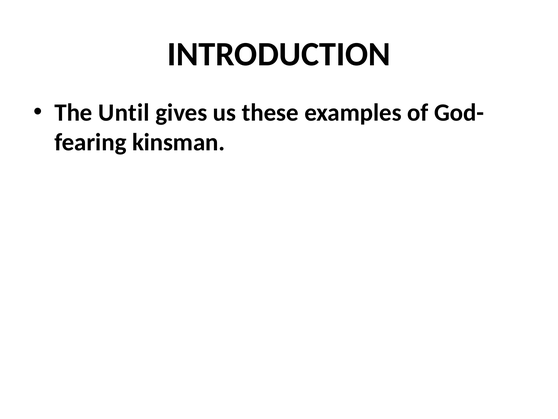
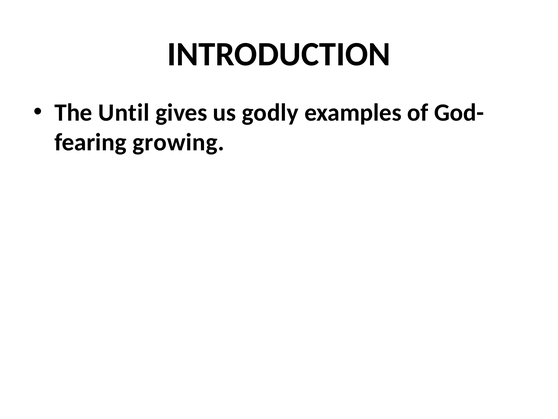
these: these -> godly (270, 112)
kinsman: kinsman -> growing (178, 142)
